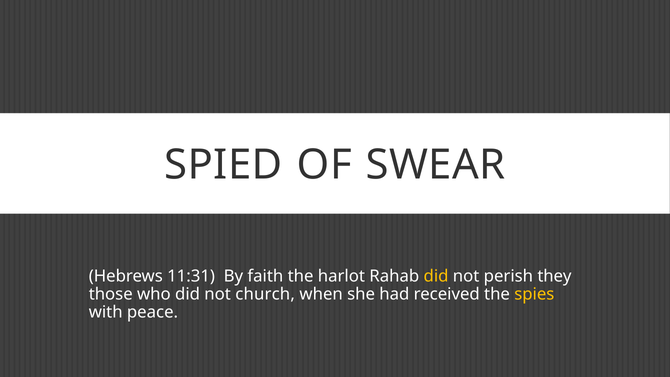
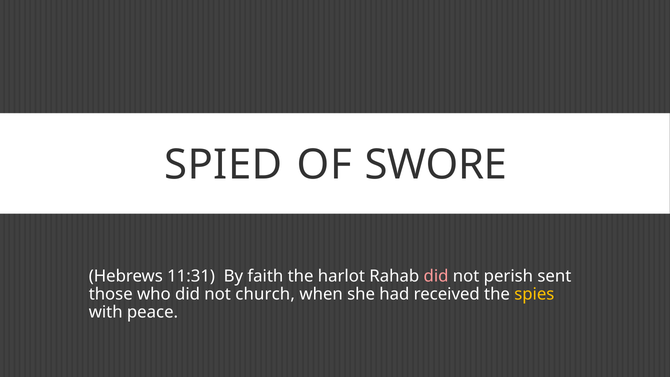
SWEAR: SWEAR -> SWORE (436, 165)
did colour: yellow -> pink (436, 276)
they: they -> sent (554, 276)
